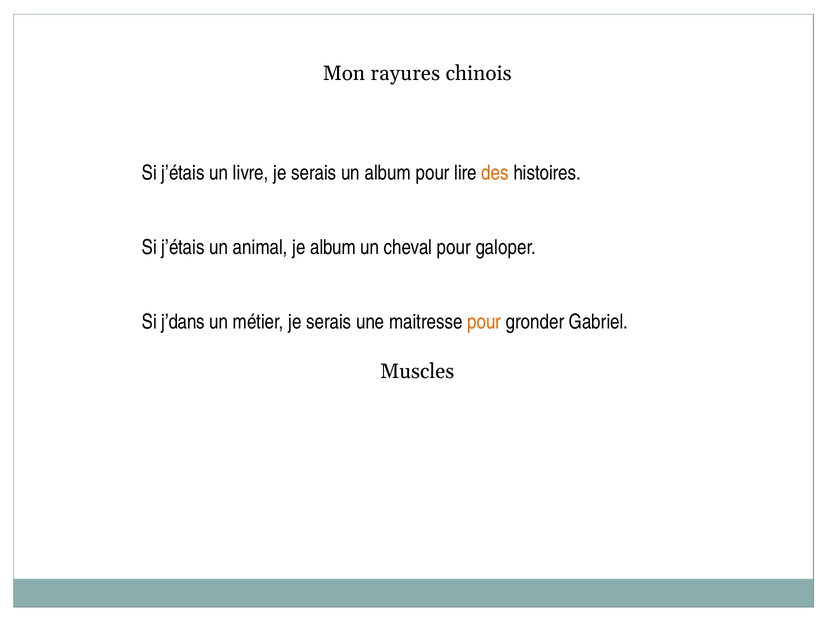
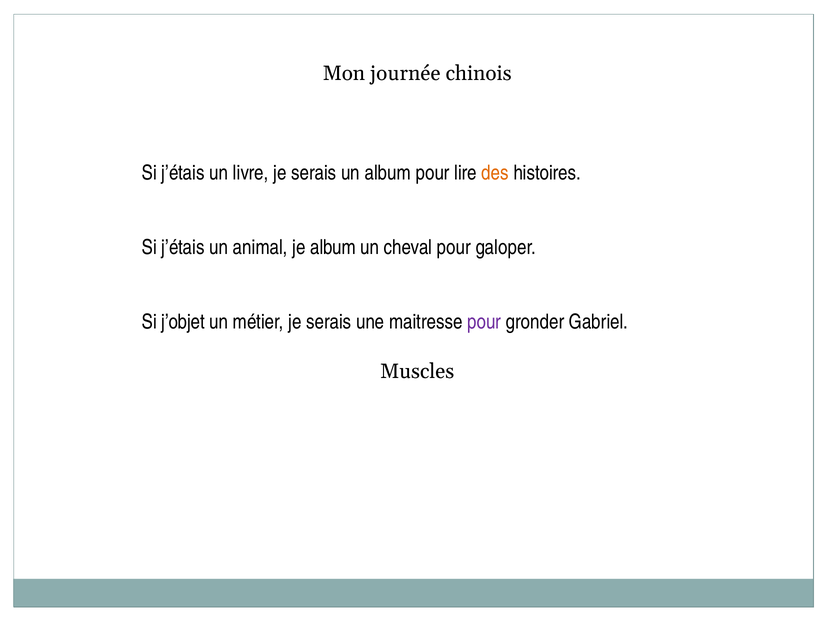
rayures: rayures -> journée (405, 73)
j’dans: j’dans -> j’objet (183, 322)
pour colour: orange -> purple (484, 322)
